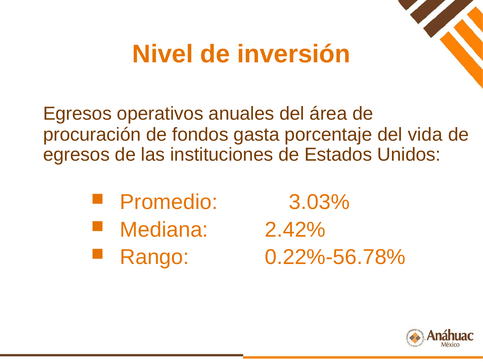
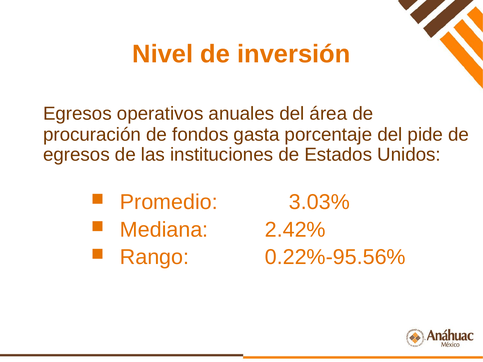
vida: vida -> pide (425, 135)
0.22%-56.78%: 0.22%-56.78% -> 0.22%-95.56% (335, 257)
